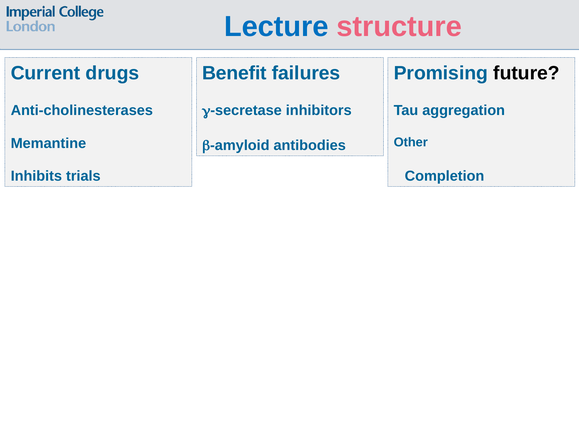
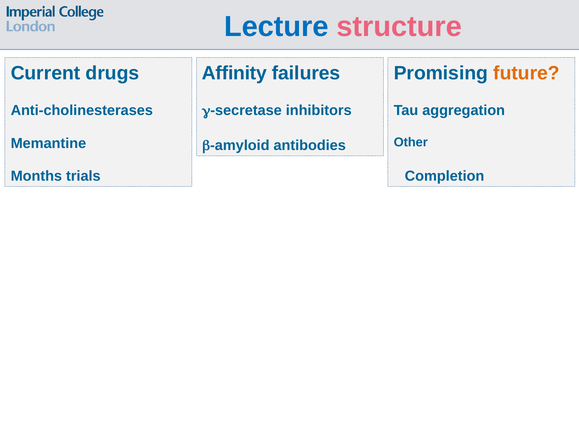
Benefit: Benefit -> Affinity (234, 73)
future colour: black -> orange (527, 73)
Inhibits: Inhibits -> Months (36, 176)
